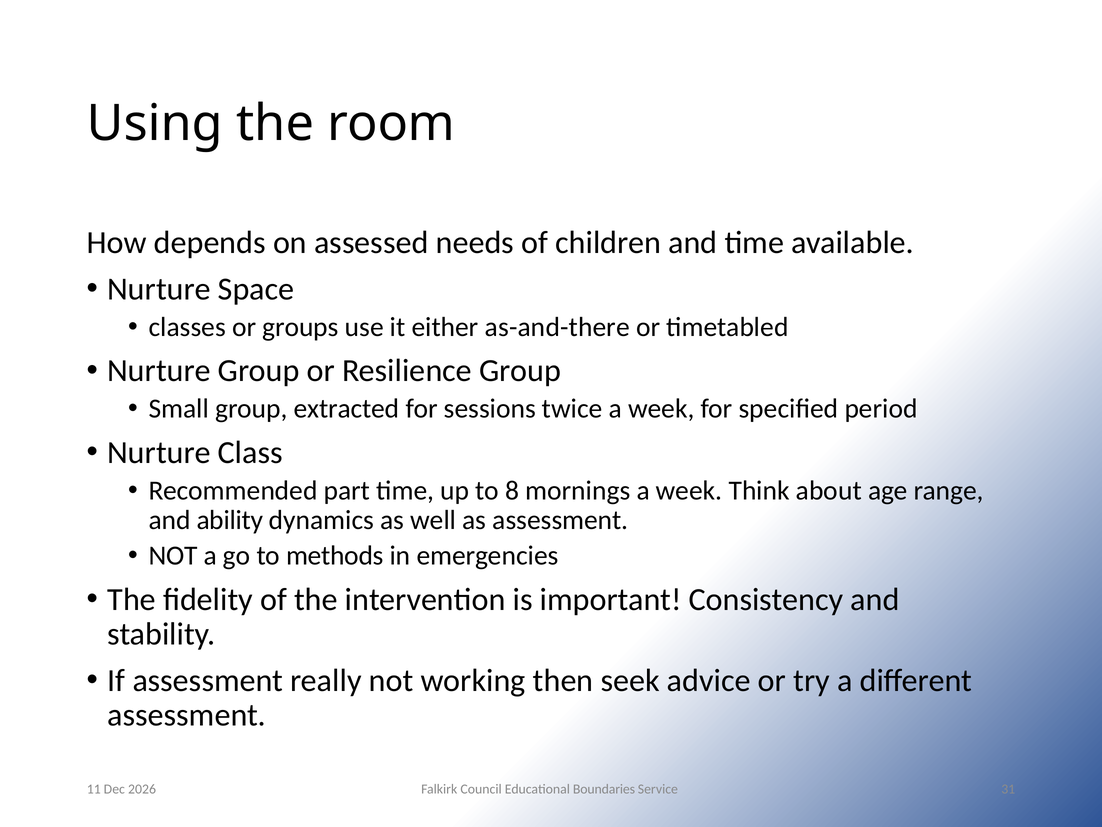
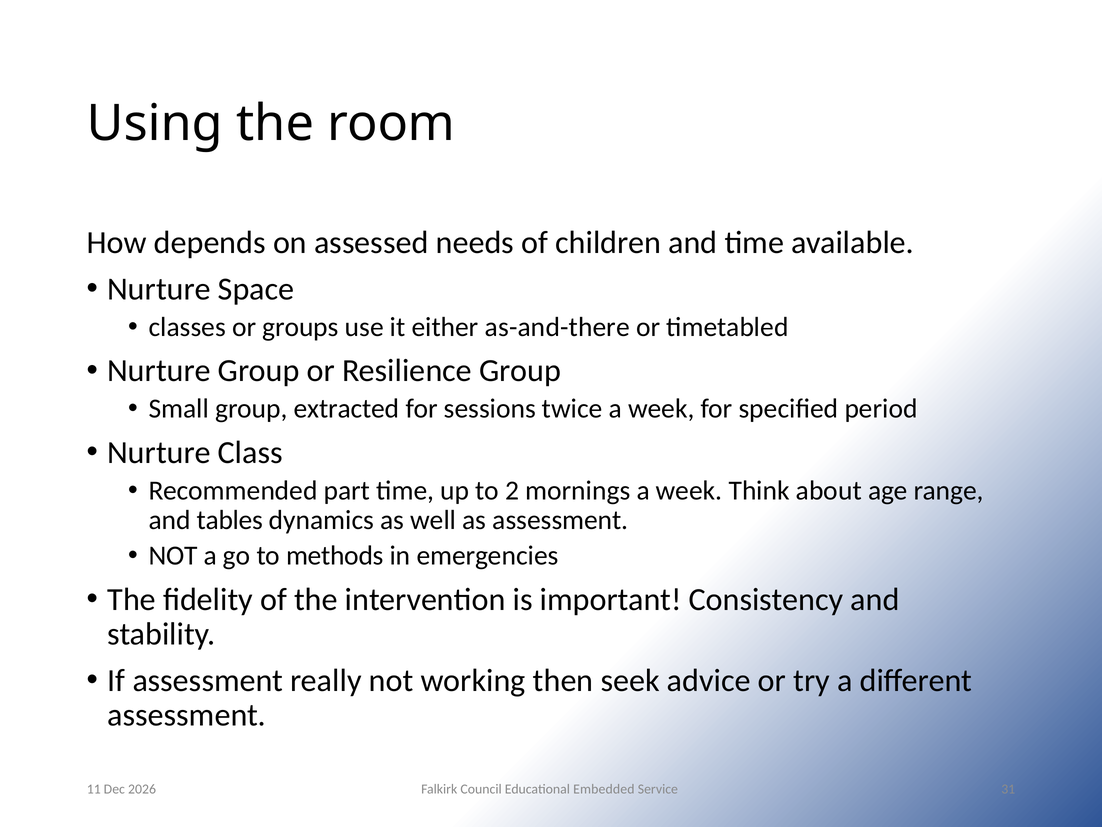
8: 8 -> 2 (512, 490)
ability: ability -> tables (230, 520)
Boundaries: Boundaries -> Embedded (604, 789)
